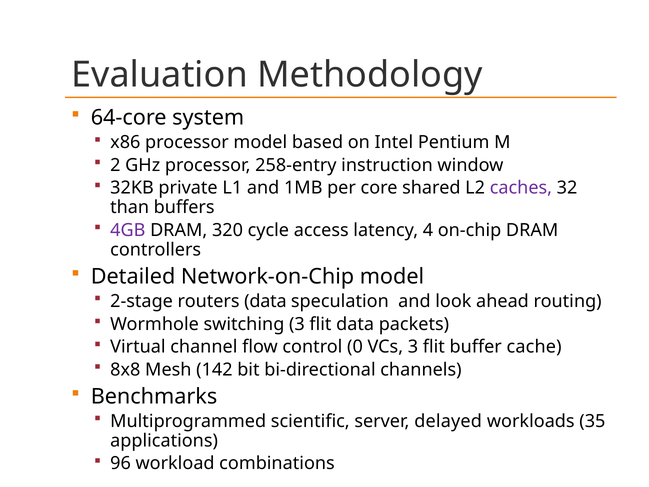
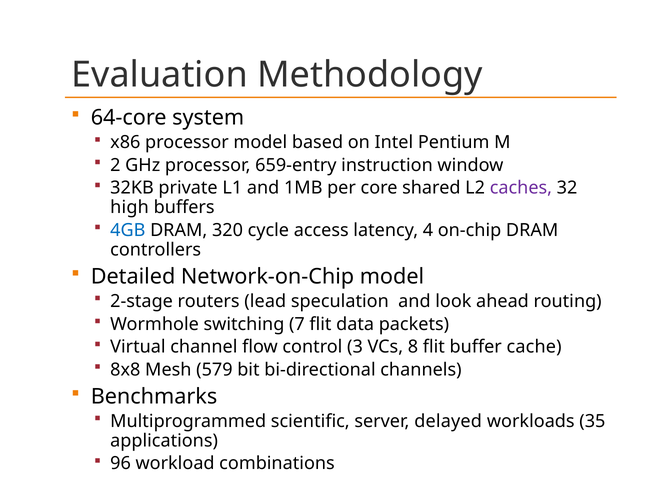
258-entry: 258-entry -> 659-entry (296, 165)
than: than -> high (130, 207)
4GB colour: purple -> blue (128, 230)
routers data: data -> lead (265, 301)
switching 3: 3 -> 7 (297, 324)
0: 0 -> 3 (355, 347)
VCs 3: 3 -> 8 (413, 347)
142: 142 -> 579 (214, 370)
